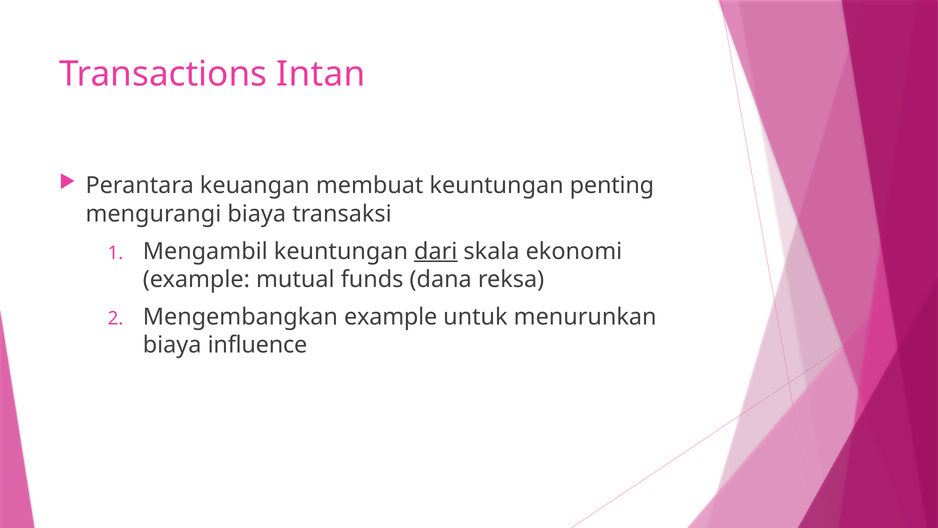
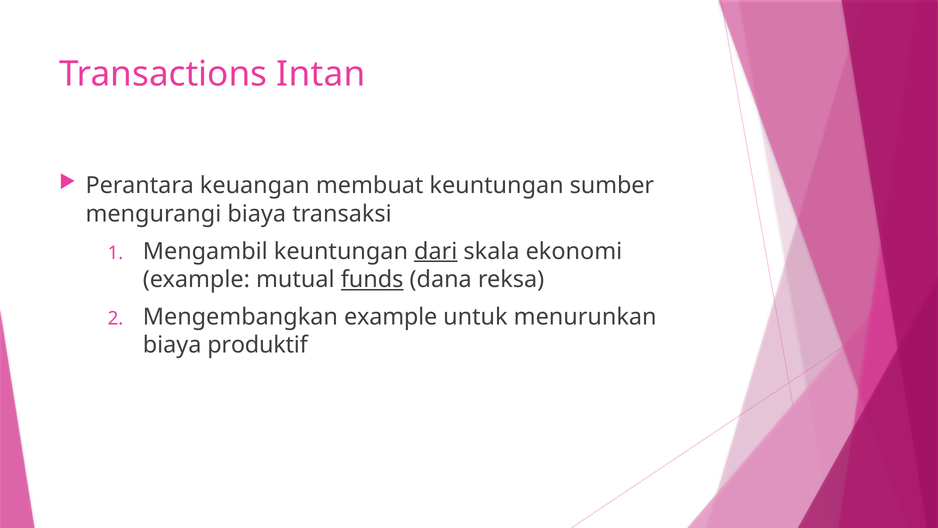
penting: penting -> sumber (612, 185)
funds underline: none -> present (372, 279)
influence: influence -> produktif (257, 345)
